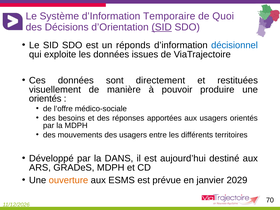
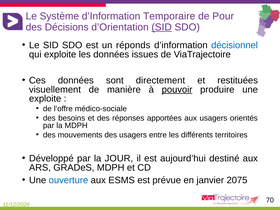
Quoi: Quoi -> Pour (223, 16)
pouvoir underline: none -> present (177, 90)
orientés: orientés -> exploite (45, 99)
DANS: DANS -> JOUR (119, 158)
ouverture colour: orange -> blue (68, 180)
2029: 2029 -> 2075 (237, 180)
